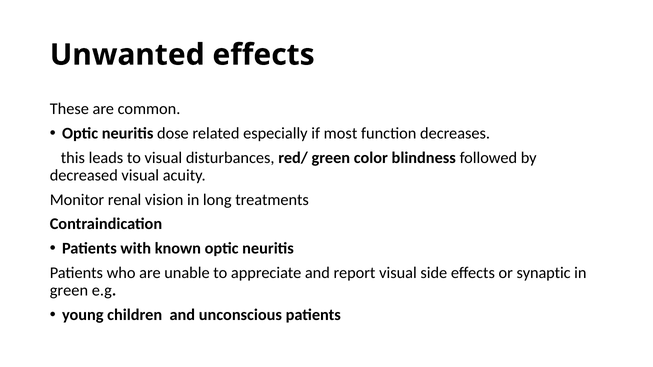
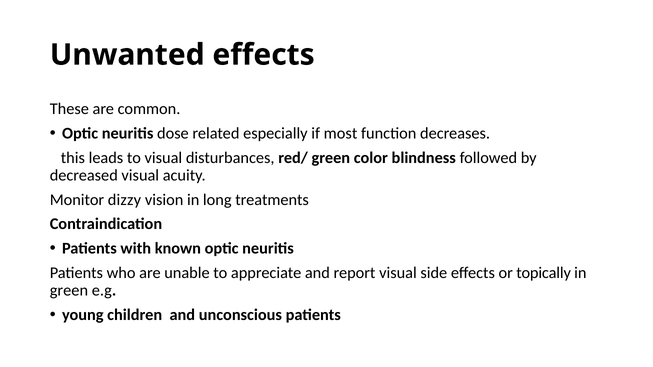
renal: renal -> dizzy (124, 200)
synaptic: synaptic -> topically (544, 273)
